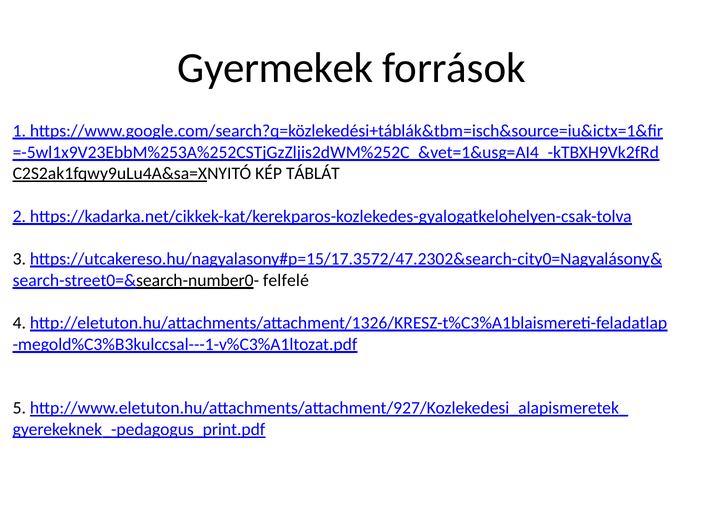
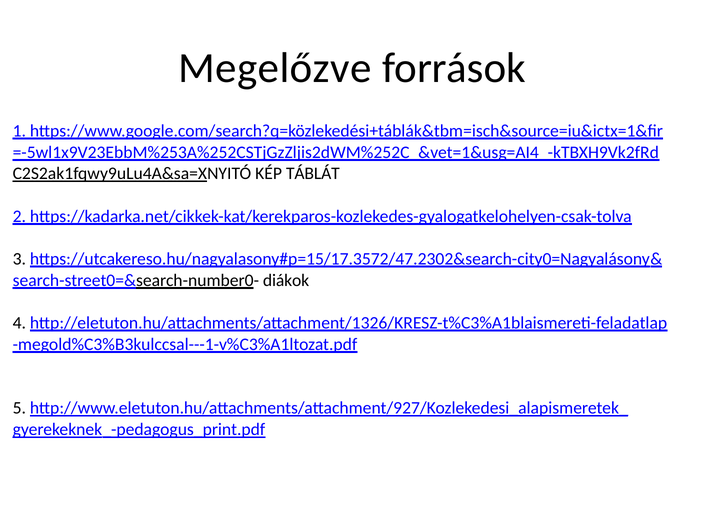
Gyermekek: Gyermekek -> Megelőzve (275, 68)
felfelé: felfelé -> diákok (286, 280)
